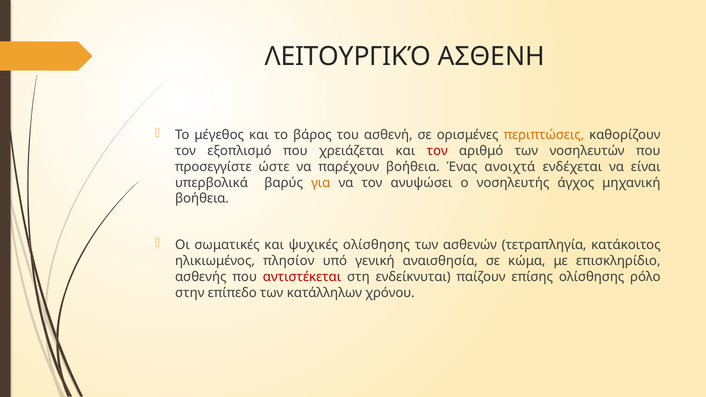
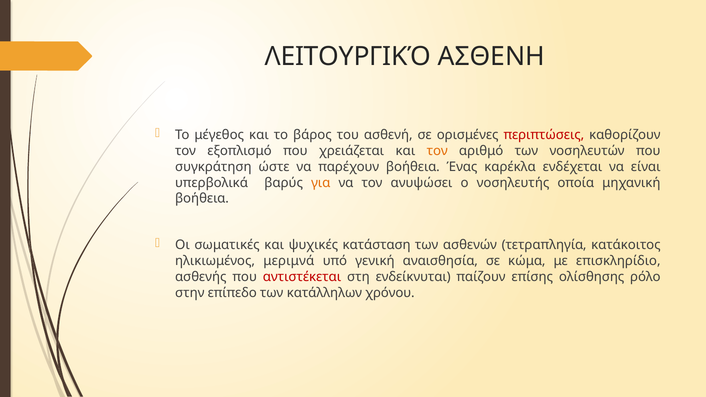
περιπτώσεις colour: orange -> red (544, 135)
τον colour: red -> orange (437, 151)
προσεγγίστε: προσεγγίστε -> συγκράτηση (213, 167)
ανοιχτά: ανοιχτά -> καρέκλα (510, 167)
άγχος: άγχος -> οποία (576, 183)
ψυχικές ολίσθησης: ολίσθησης -> κατάσταση (377, 245)
πλησίον: πλησίον -> μεριμνά (289, 261)
